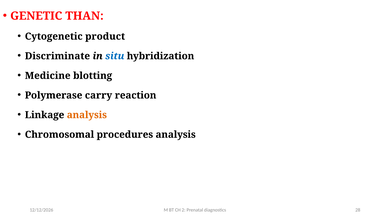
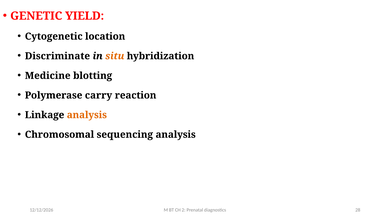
THAN: THAN -> YIELD (85, 16)
product: product -> location (105, 36)
situ colour: blue -> orange (115, 56)
procedures: procedures -> sequencing (125, 134)
